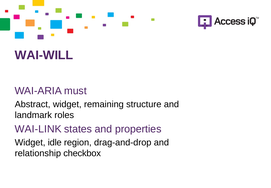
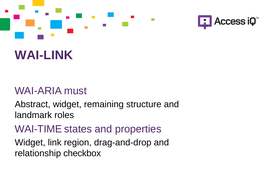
WAI-WILL: WAI-WILL -> WAI-LINK (44, 55)
WAI-LINK: WAI-LINK -> WAI-TIME (38, 129)
idle: idle -> link (55, 142)
